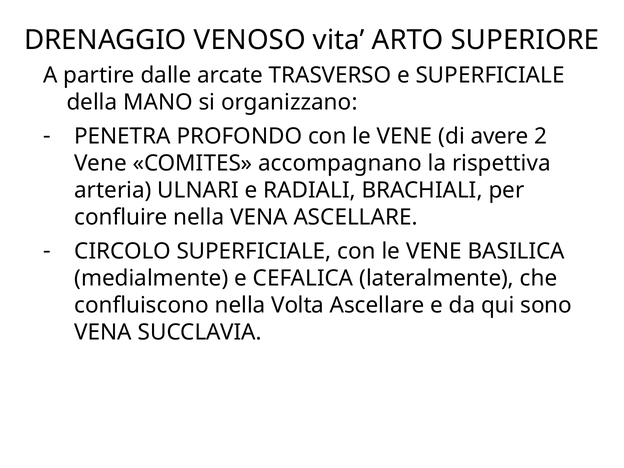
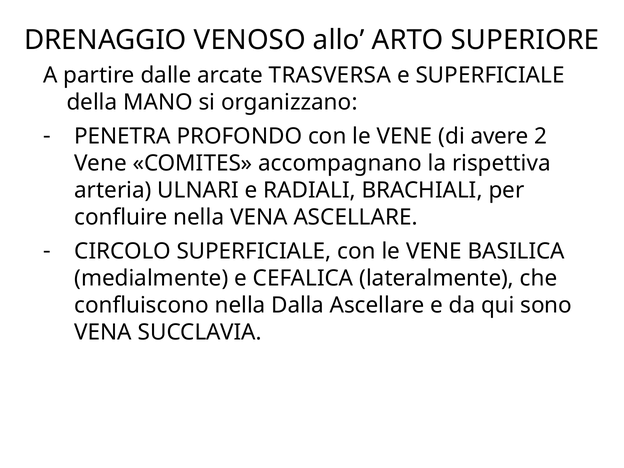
vita: vita -> allo (339, 40)
TRASVERSO: TRASVERSO -> TRASVERSA (330, 75)
Volta: Volta -> Dalla (298, 305)
